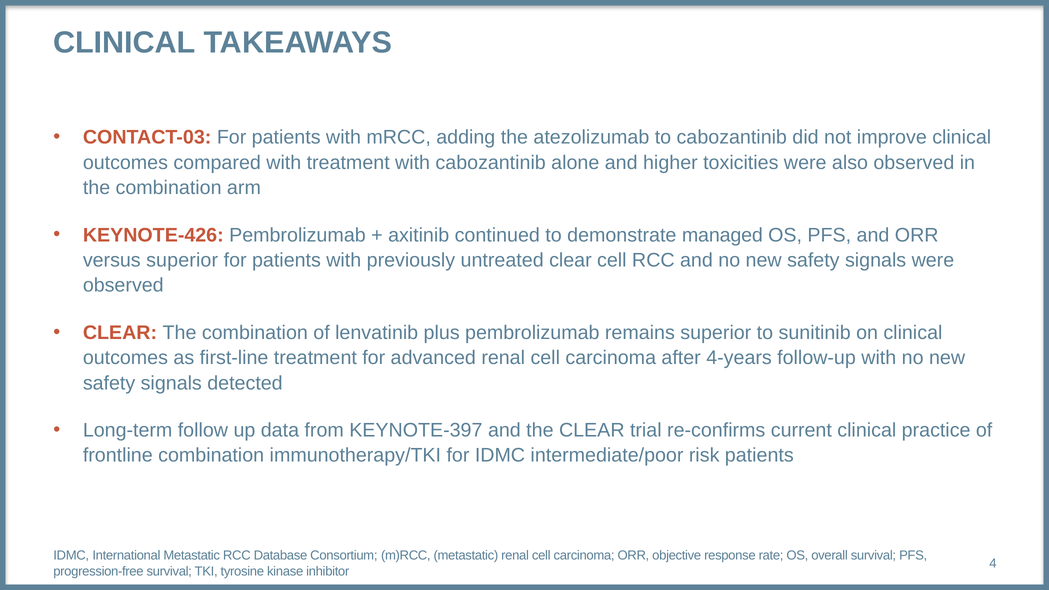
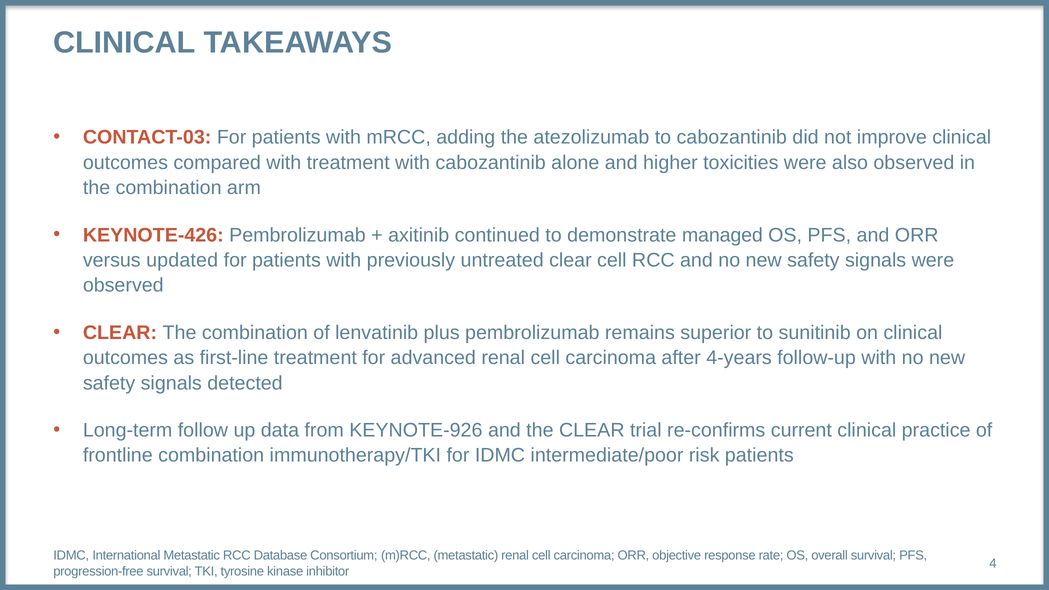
versus superior: superior -> updated (182, 260)
KEYNOTE-397: KEYNOTE-397 -> KEYNOTE-926 (416, 430)
